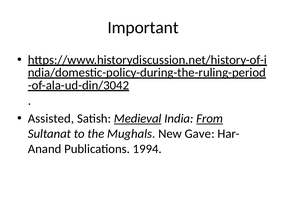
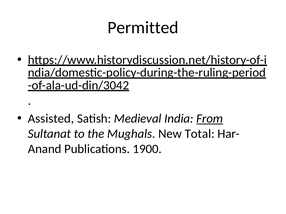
Important: Important -> Permitted (143, 28)
Medieval underline: present -> none (138, 119)
Gave: Gave -> Total (200, 134)
1994: 1994 -> 1900 (147, 149)
